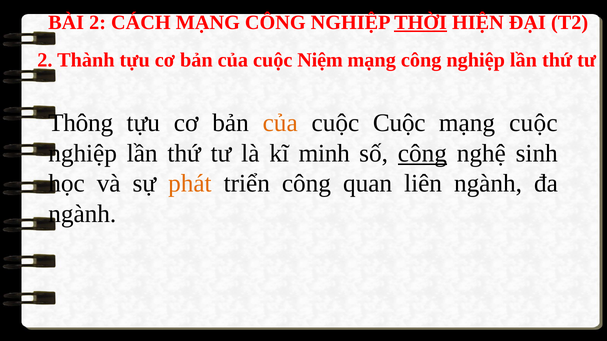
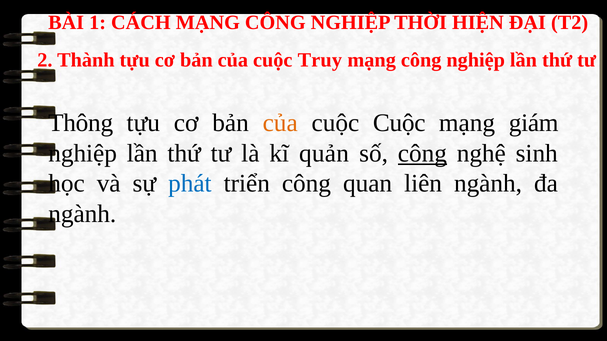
BÀI 2: 2 -> 1 (98, 23)
THỜI underline: present -> none (421, 23)
Niệm: Niệm -> Truy (320, 60)
mạng cuộc: cuộc -> giám (534, 123)
minh: minh -> quản (324, 153)
phát colour: orange -> blue (190, 184)
